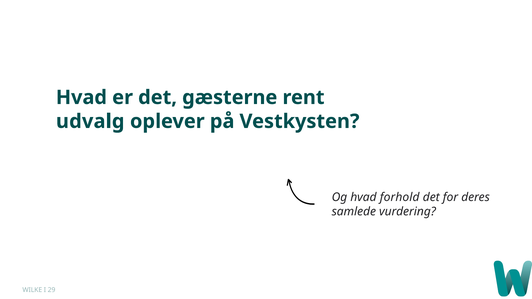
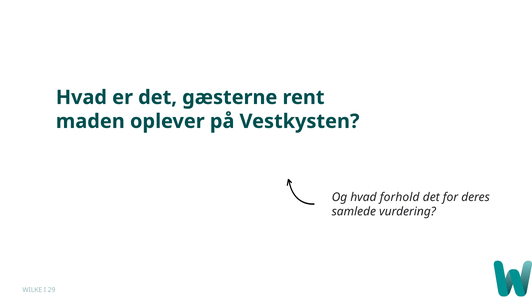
udvalg: udvalg -> maden (90, 121)
